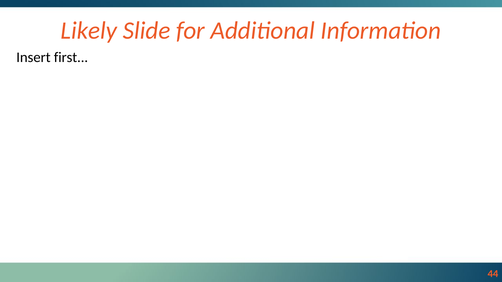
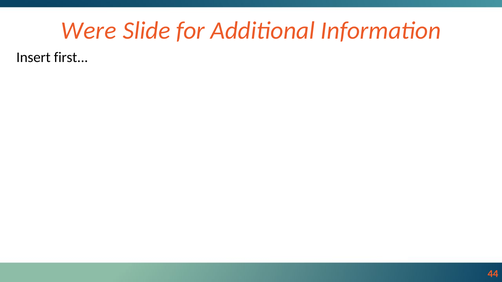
Likely: Likely -> Were (89, 31)
